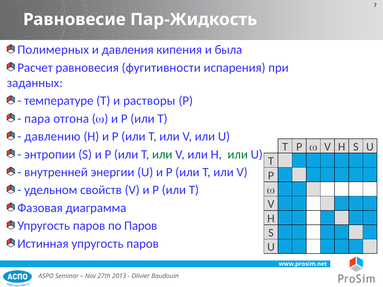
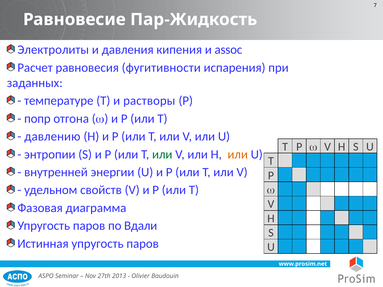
Полимерных: Полимерных -> Электролиты (53, 50)
была: была -> assoc (228, 50)
пара: пара -> попр (37, 119)
или colour: green -> orange (238, 154)
по Паров: Паров -> Вдали (141, 226)
